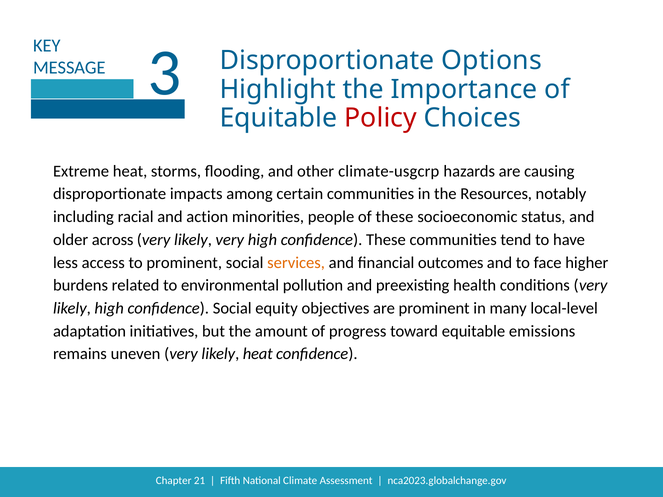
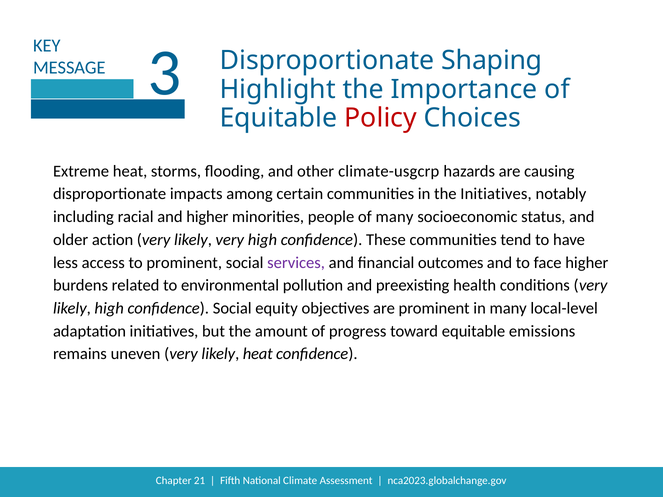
Options: Options -> Shaping (492, 60)
the Resources: Resources -> Initiatives (496, 194)
and action: action -> higher (207, 217)
of these: these -> many (395, 217)
across: across -> action (113, 240)
services colour: orange -> purple (296, 263)
